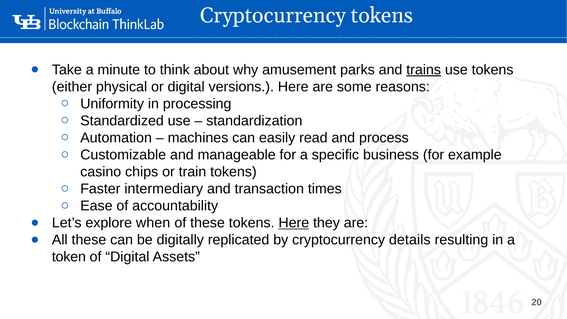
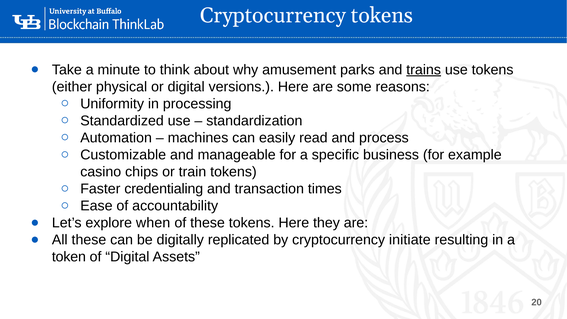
intermediary: intermediary -> credentialing (164, 189)
Here underline: present -> none (294, 223)
details: details -> initiate (410, 240)
